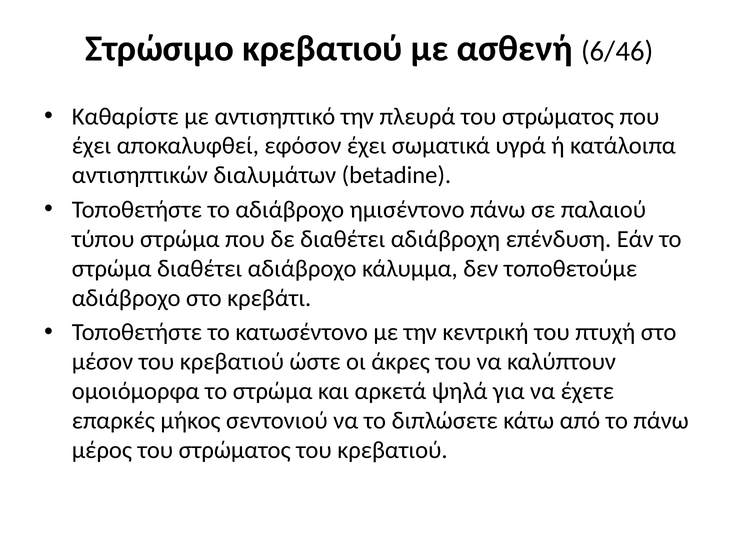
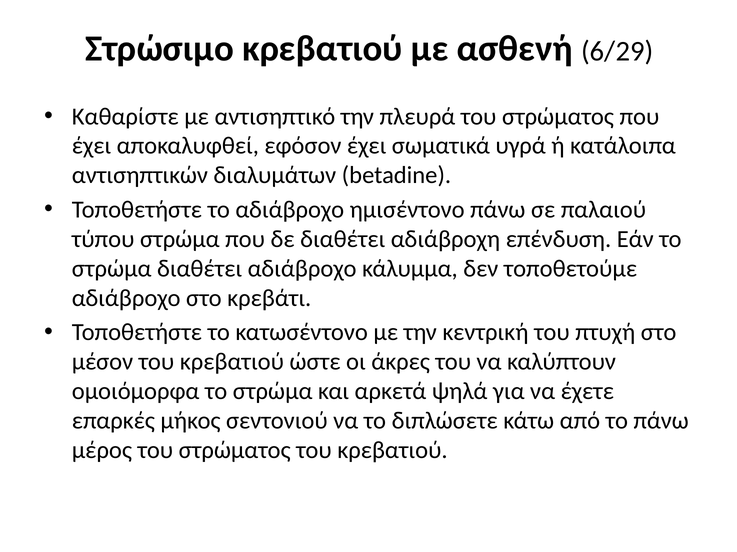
6/46: 6/46 -> 6/29 (617, 51)
